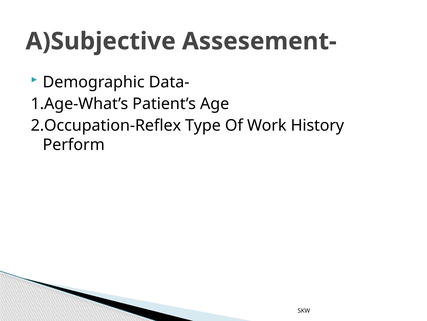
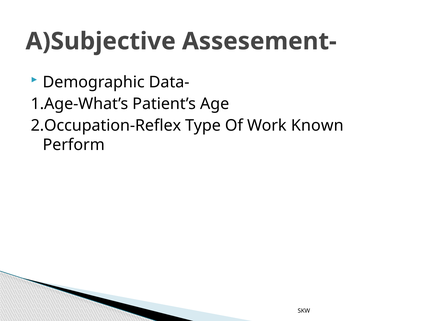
History: History -> Known (317, 125)
